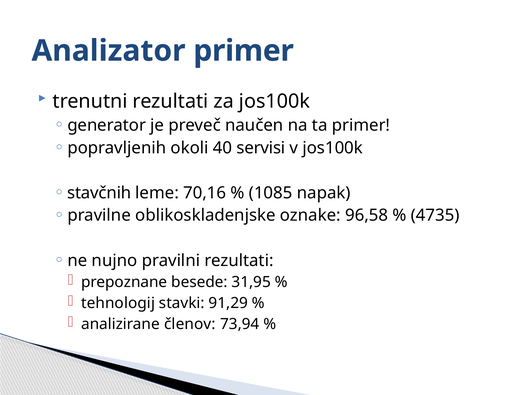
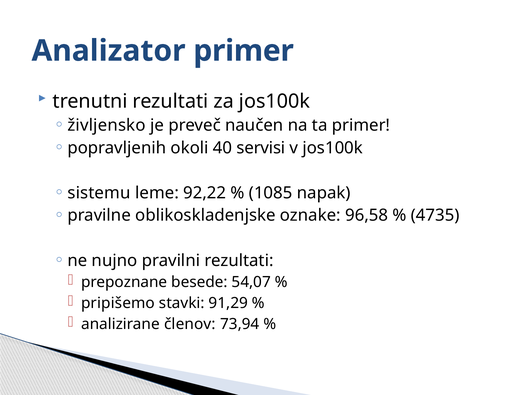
generator: generator -> življensko (107, 125)
stavčnih: stavčnih -> sistemu (99, 193)
70,16: 70,16 -> 92,22 (205, 193)
31,95: 31,95 -> 54,07 (251, 282)
tehnologij: tehnologij -> pripišemo (118, 303)
